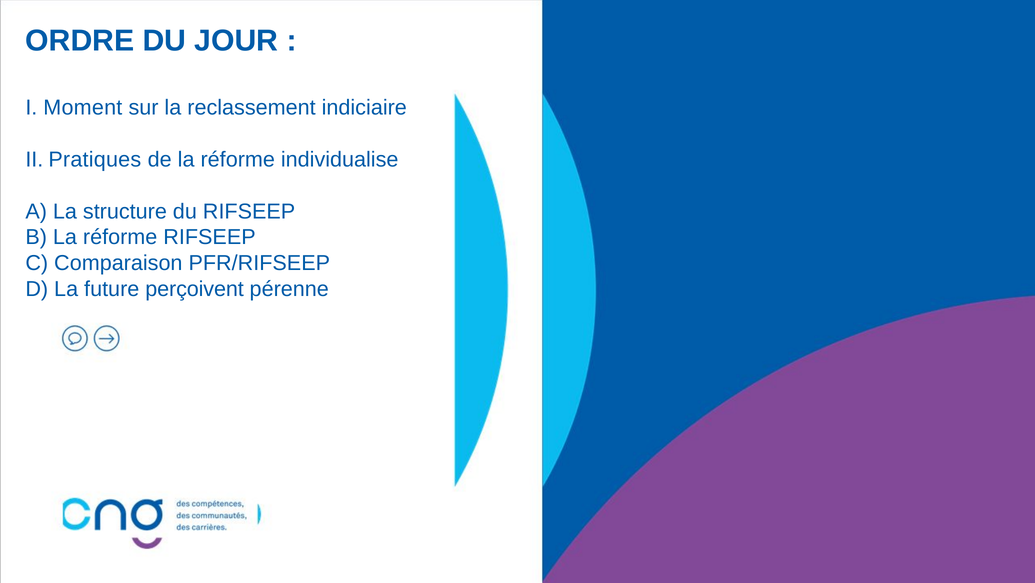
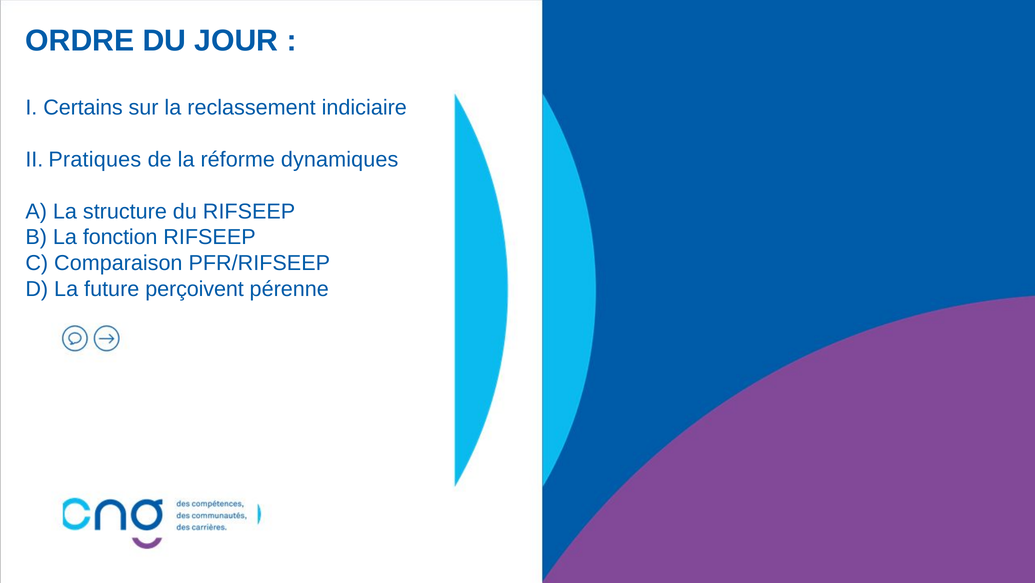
Moment: Moment -> Certains (83, 108)
individualise: individualise -> dynamiques (340, 159)
B La réforme: réforme -> fonction (120, 237)
